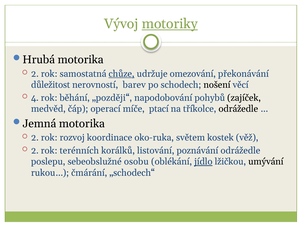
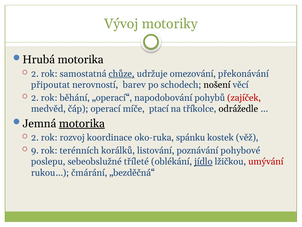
motoriky underline: present -> none (170, 24)
důležitost: důležitost -> připoutat (51, 85)
4: 4 -> 2 (35, 97)
„později“: „později“ -> „operací“ (112, 97)
zajíček colour: black -> red (244, 97)
motorika underline: none -> present (82, 123)
světem: světem -> spánku (191, 137)
2: 2 -> 9 (35, 150)
poznávání odrážedle: odrážedle -> pohybové (240, 150)
osobu: osobu -> tříleté (136, 161)
umývání colour: black -> red (266, 161)
„schodech“: „schodech“ -> „bezděčná“ (132, 172)
